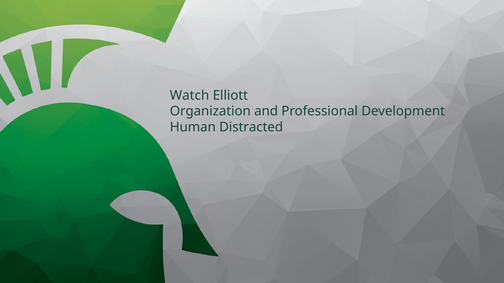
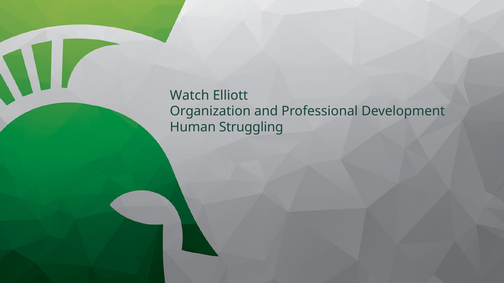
Distracted: Distracted -> Struggling (251, 127)
